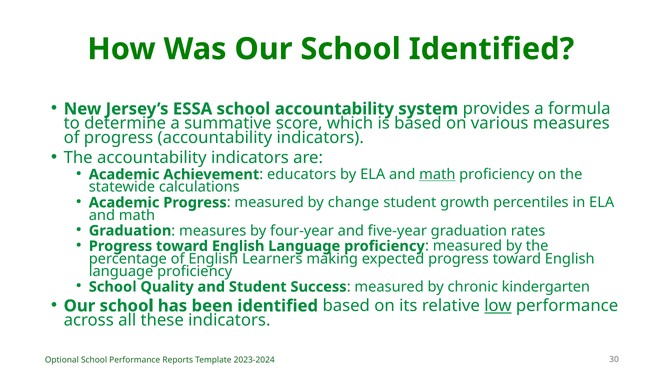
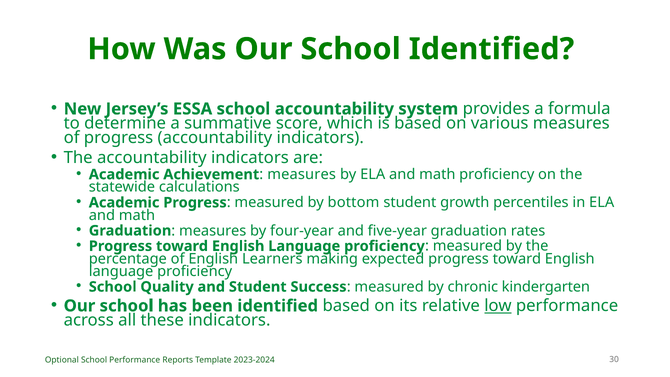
educators: educators -> measures (302, 174)
math underline: present -> none (437, 174)
change: change -> bottom (353, 202)
